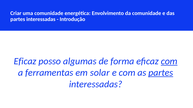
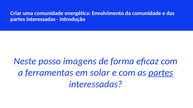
Eficaz: Eficaz -> Neste (25, 61)
algumas: algumas -> imagens (80, 61)
com underline: present -> none (169, 61)
